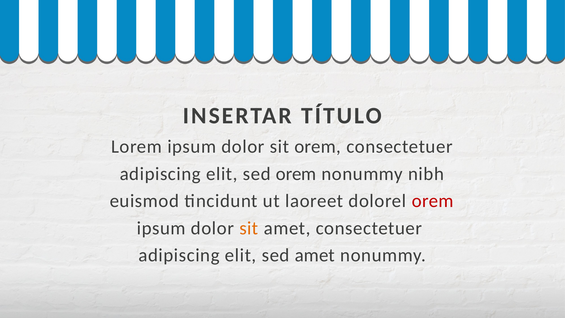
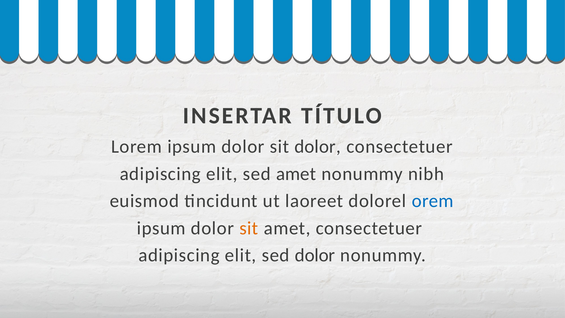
sit orem: orem -> dolor (318, 147)
sed orem: orem -> amet (296, 174)
orem colour: red -> blue (433, 201)
sed amet: amet -> dolor (315, 255)
